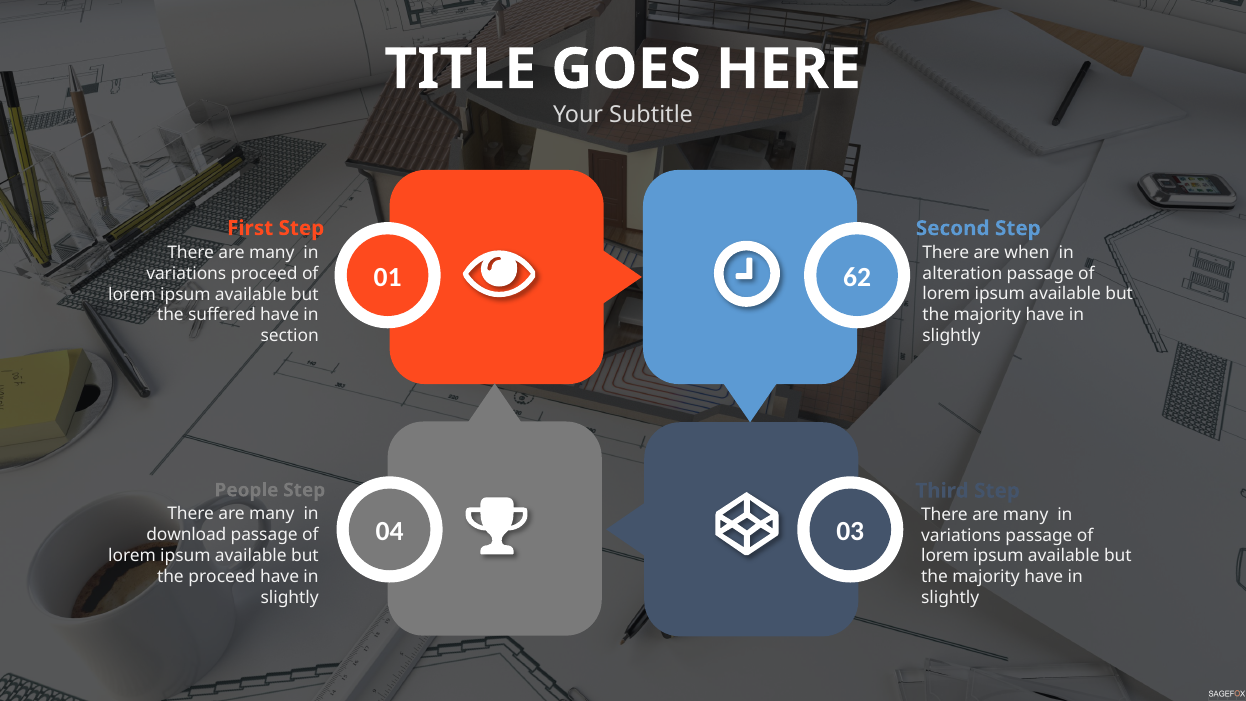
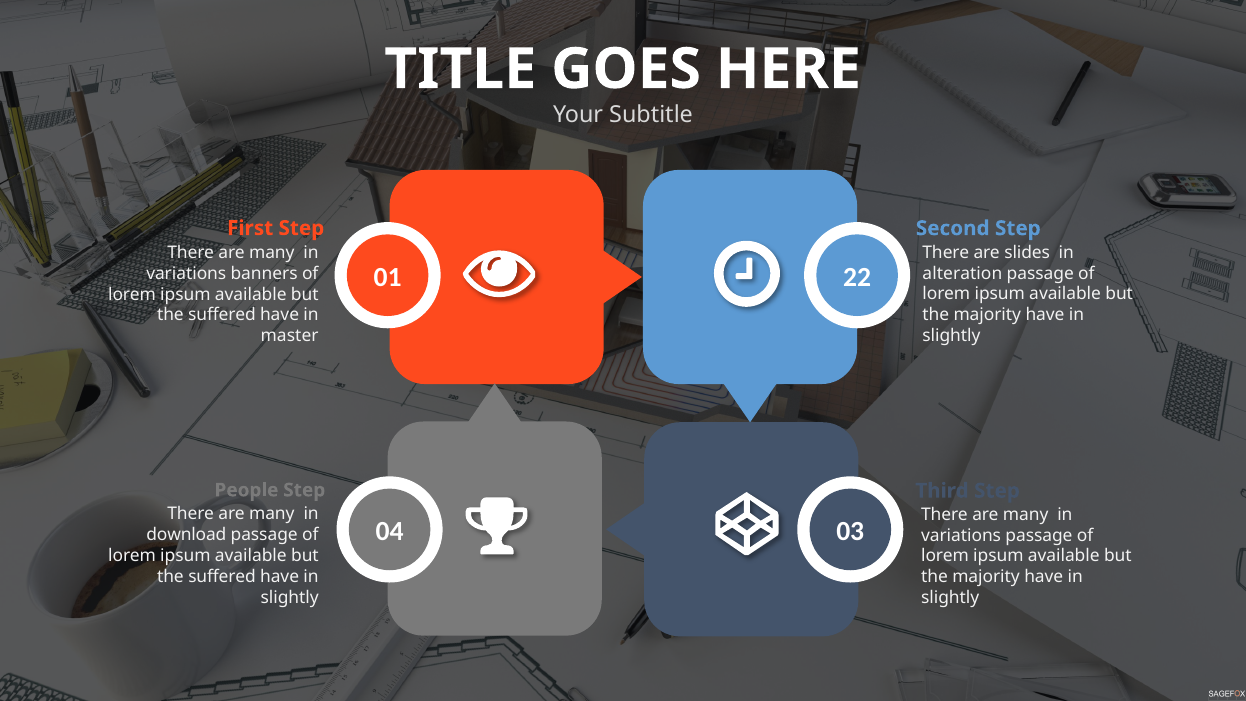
when: when -> slides (1027, 252)
62: 62 -> 22 (857, 277)
variations proceed: proceed -> banners (264, 273)
section: section -> master (290, 336)
proceed: proceed -> suffered (222, 576)
